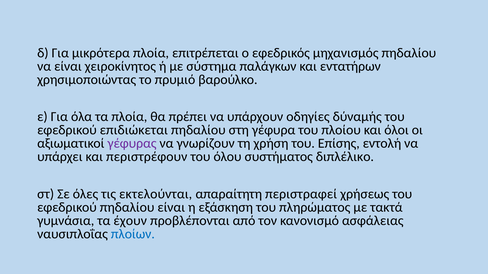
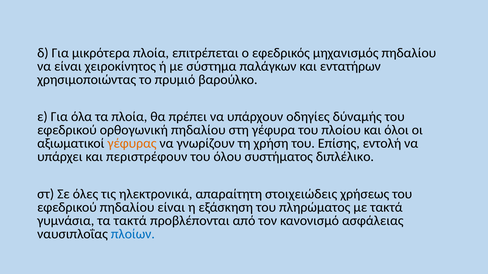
επιδιώκεται: επιδιώκεται -> ορθογωνική (134, 130)
γέφυρας colour: purple -> orange (132, 144)
εκτελούνται: εκτελούνται -> ηλεκτρονικά (156, 194)
περιστραφεί: περιστραφεί -> στοιχειώδεις (301, 194)
τα έχουν: έχουν -> τακτά (130, 221)
